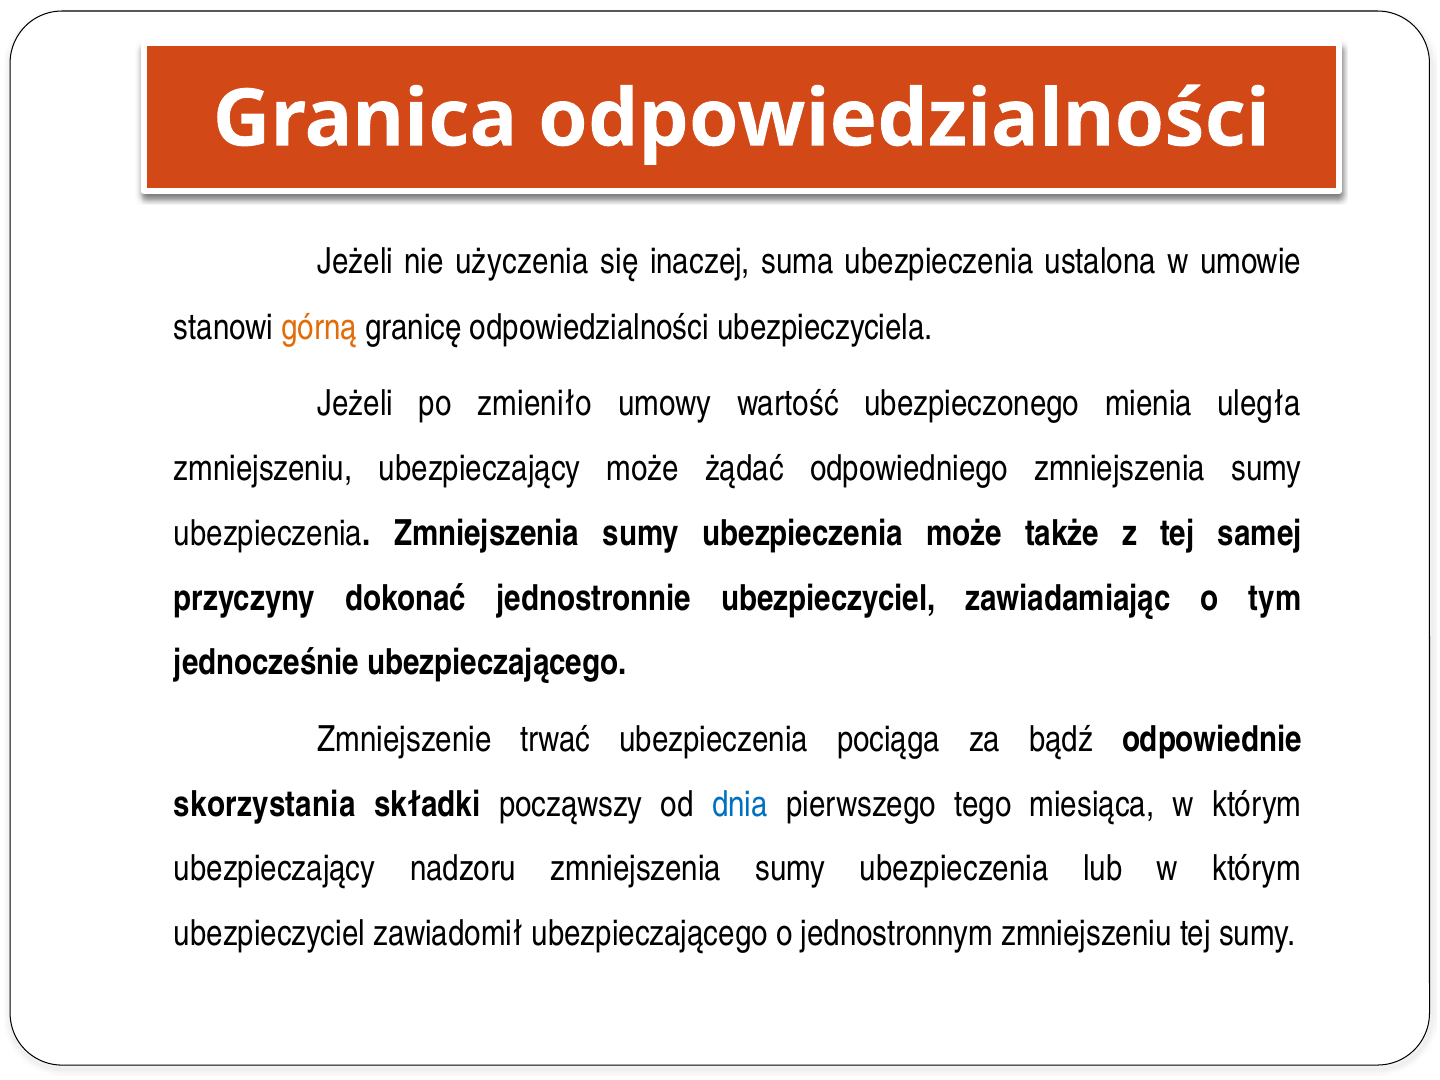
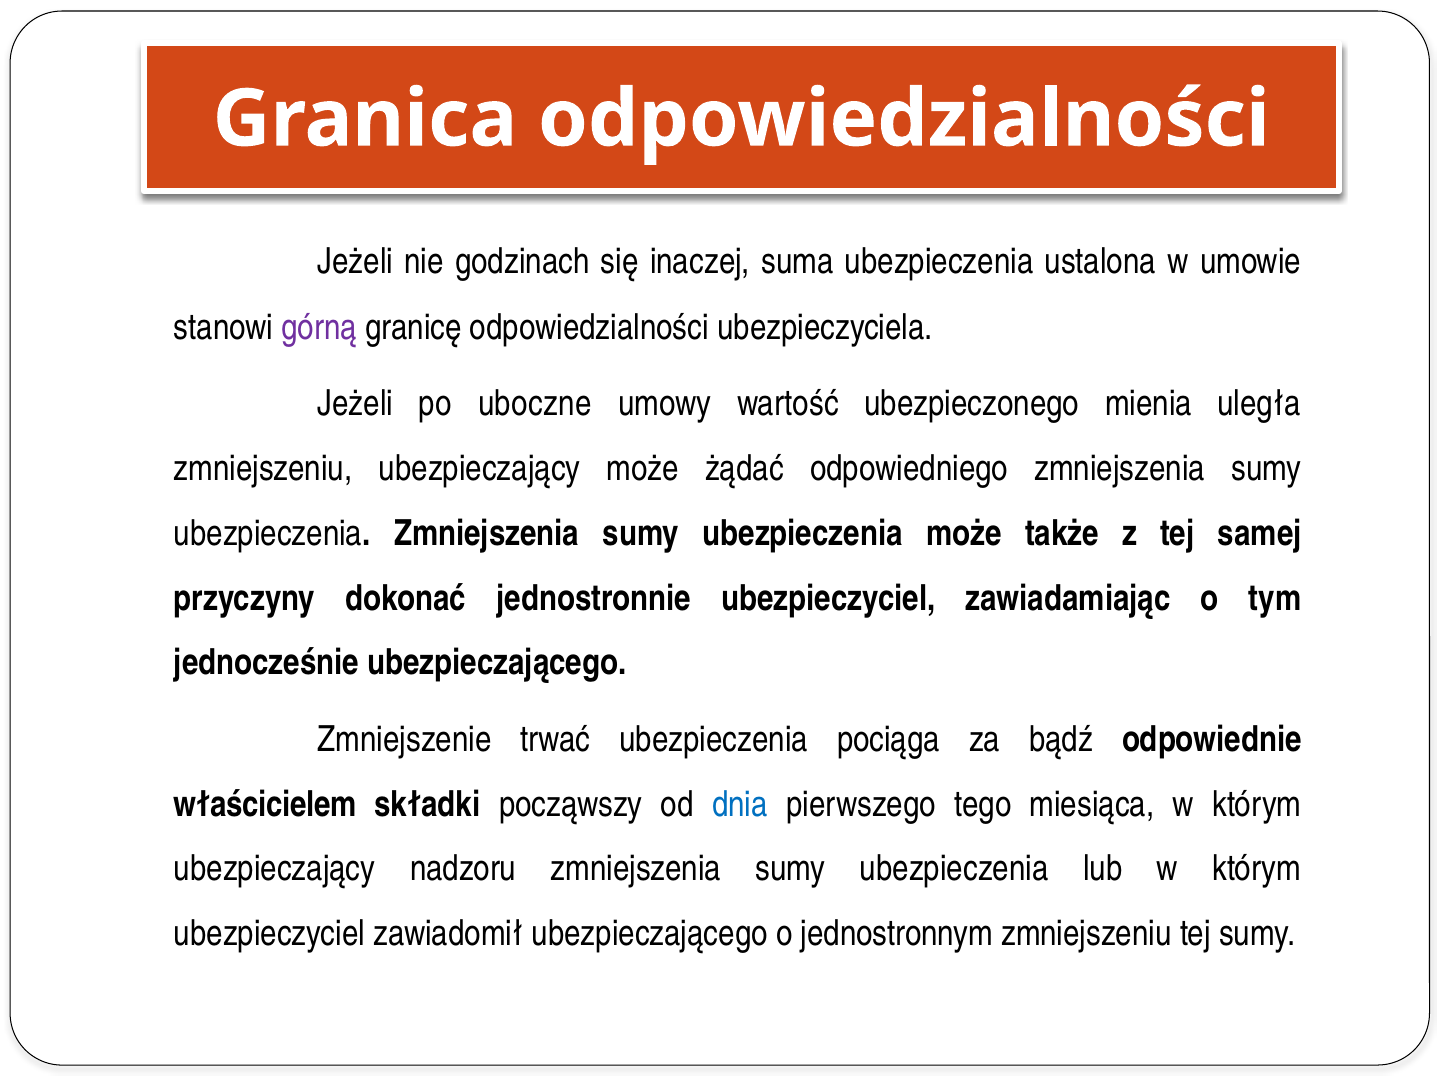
użyczenia: użyczenia -> godzinach (522, 262)
górną colour: orange -> purple (319, 327)
zmieniło: zmieniło -> uboczne (535, 404)
skorzystania: skorzystania -> właścicielem (265, 804)
